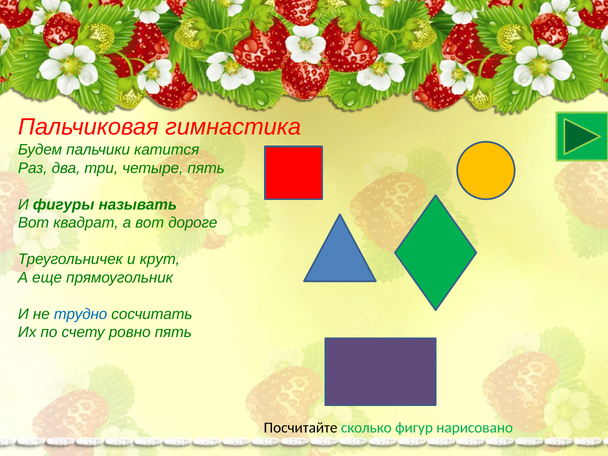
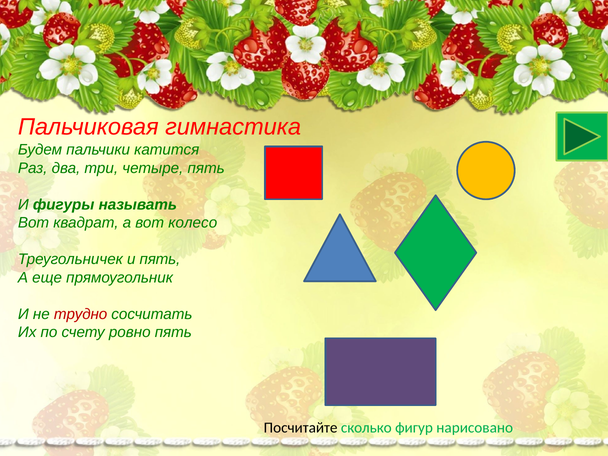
дороге: дороге -> колесо (193, 223)
и крут: крут -> пять (160, 259)
трудно colour: blue -> red (81, 314)
